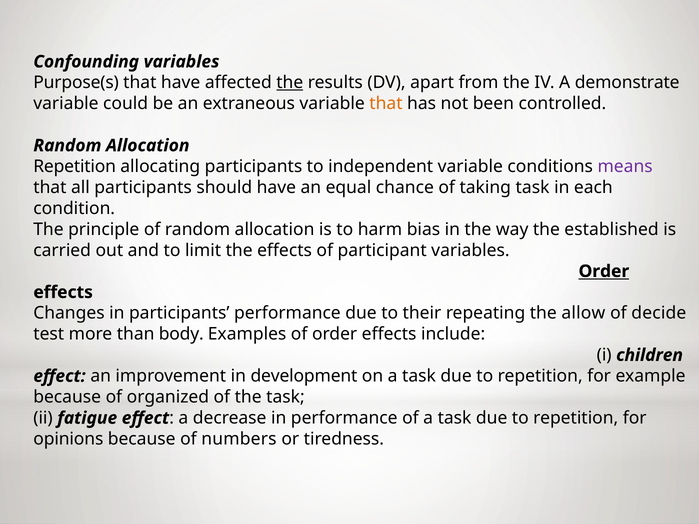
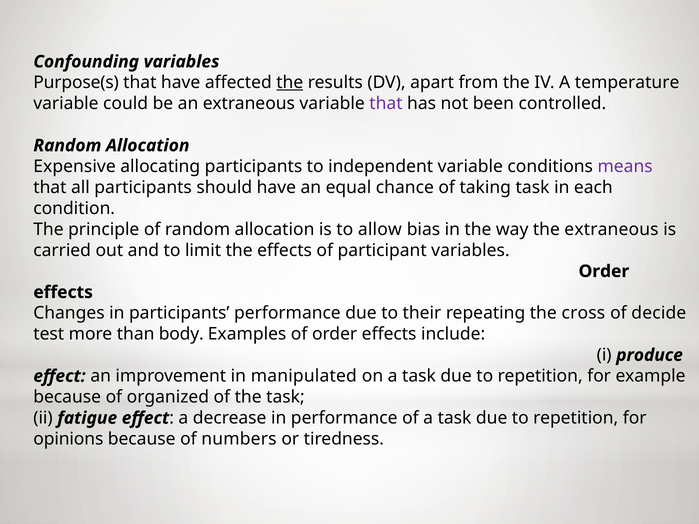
demonstrate: demonstrate -> temperature (627, 83)
that colour: orange -> purple (386, 104)
Repetition: Repetition -> Expensive (75, 167)
harm: harm -> allow (380, 229)
the established: established -> extraneous (611, 229)
Order underline: present -> none (604, 271)
allow: allow -> cross (583, 313)
children: children -> produce (650, 355)
development: development -> manipulated (304, 376)
